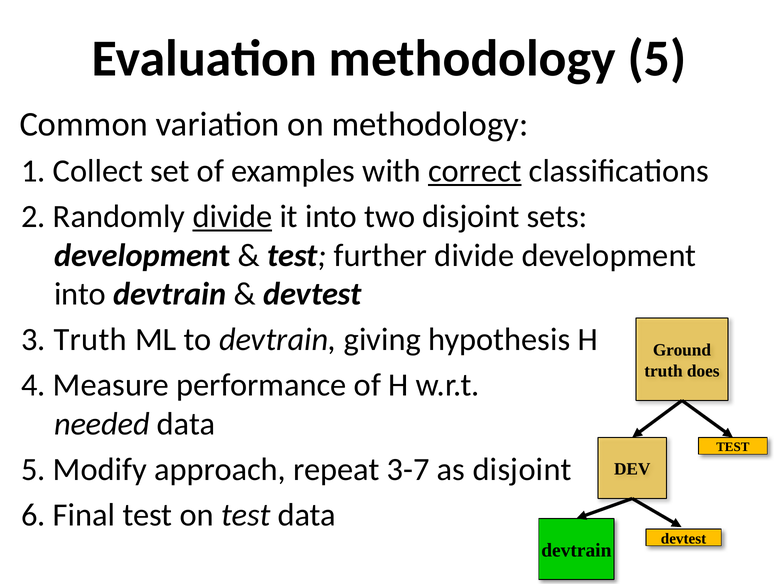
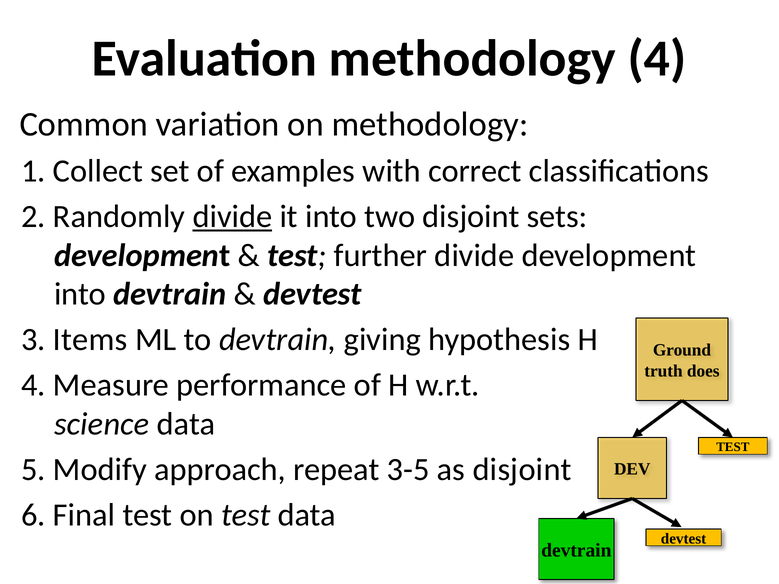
methodology 5: 5 -> 4 (657, 59)
correct underline: present -> none (475, 171)
3 Truth: Truth -> Items (90, 340)
needed: needed -> science (102, 424)
3-7: 3-7 -> 3-5 (408, 470)
